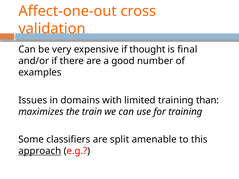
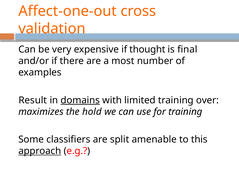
good: good -> most (123, 61)
Issues: Issues -> Result (33, 100)
domains underline: none -> present (80, 100)
than: than -> over (207, 100)
train: train -> hold (92, 112)
